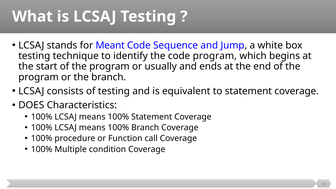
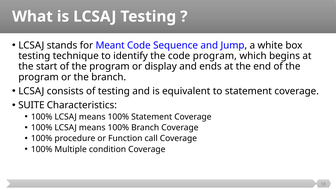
usually: usually -> display (161, 66)
DOES: DOES -> SUITE (31, 105)
